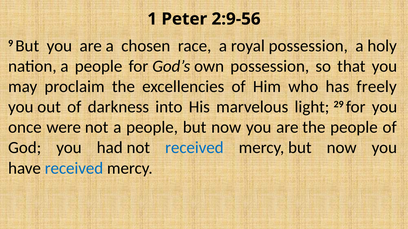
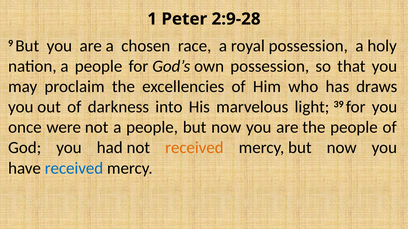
2:9-56: 2:9-56 -> 2:9-28 (236, 19)
freely: freely -> draws (377, 87)
29: 29 -> 39 (339, 105)
received colour: blue -> orange (194, 148)
